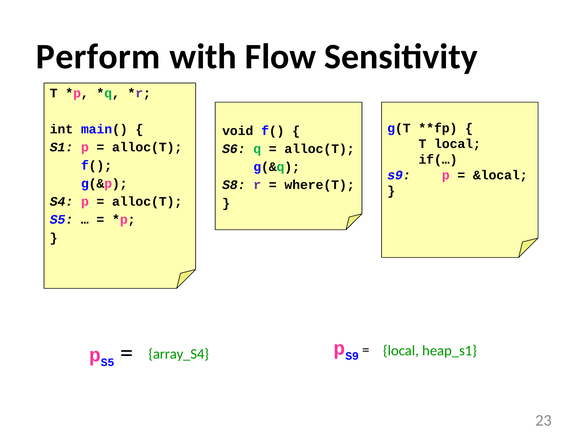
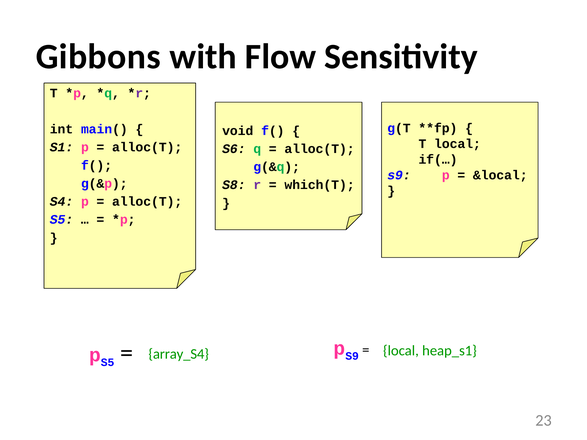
Perform: Perform -> Gibbons (98, 57)
where(T: where(T -> which(T (320, 185)
